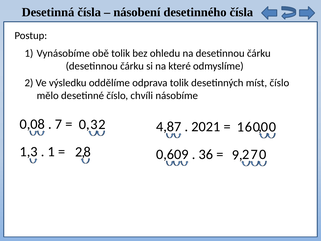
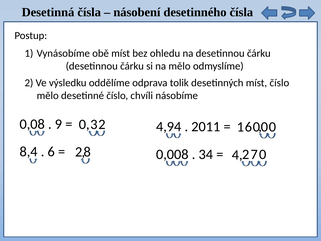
obě tolik: tolik -> míst (121, 53)
na které: které -> mělo (180, 66)
7: 7 -> 9 (58, 124)
4,87: 4,87 -> 4,94 (169, 126)
2021: 2021 -> 2011 (206, 126)
1,3: 1,3 -> 8,4 (29, 152)
1: 1 -> 6 (51, 152)
0,609: 0,609 -> 0,008 (172, 154)
36: 36 -> 34 (206, 154)
9: 9 -> 4 (237, 155)
